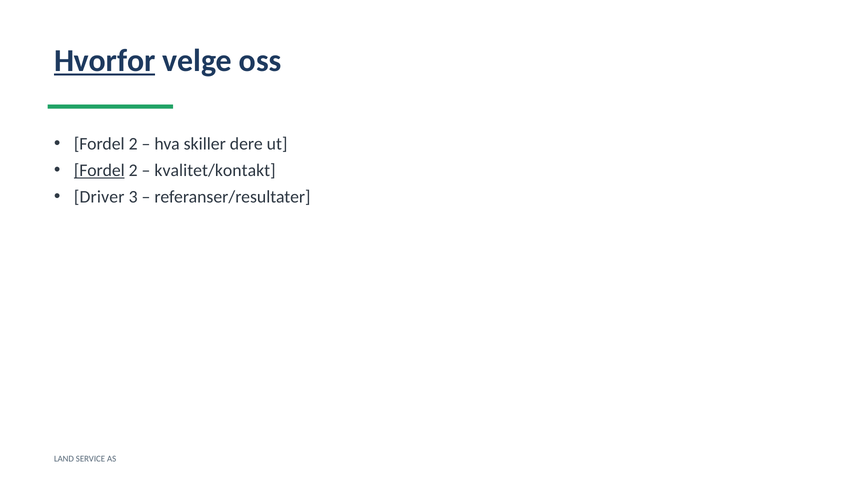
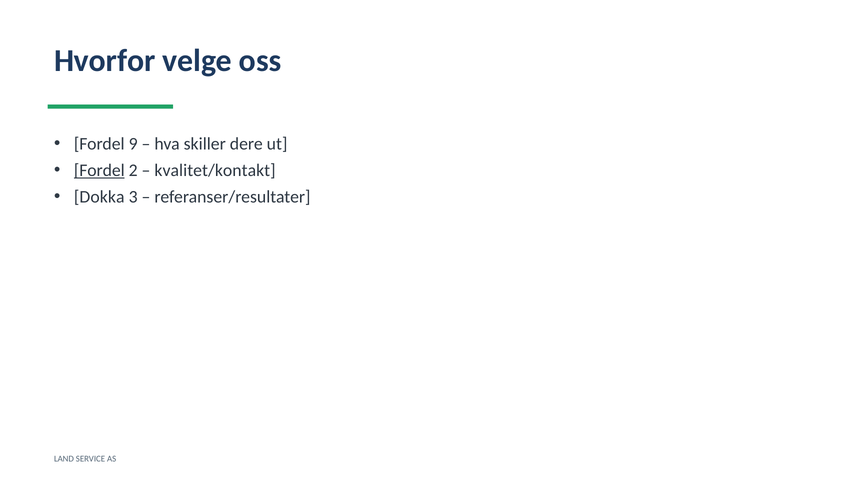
Hvorfor underline: present -> none (105, 61)
2: 2 -> 9 (133, 144)
Driver: Driver -> Dokka (99, 197)
